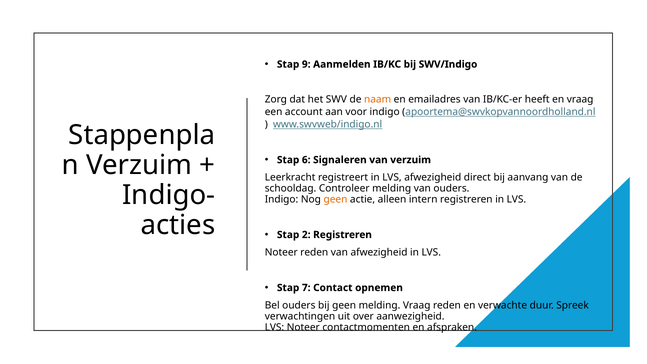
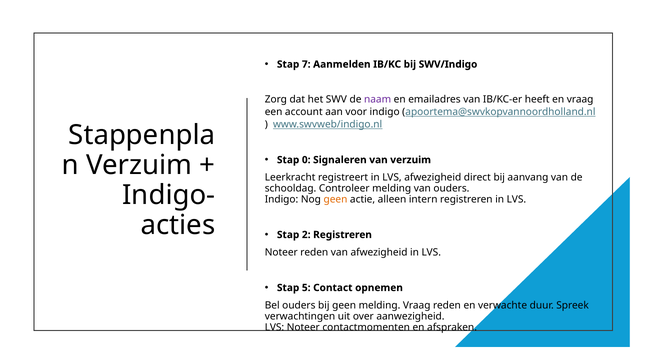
9: 9 -> 7 (306, 64)
naam colour: orange -> purple (378, 100)
6: 6 -> 0 (306, 160)
7: 7 -> 5 (306, 288)
